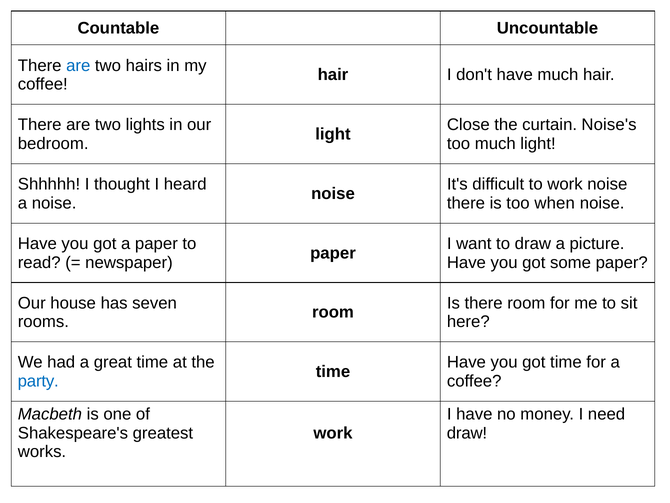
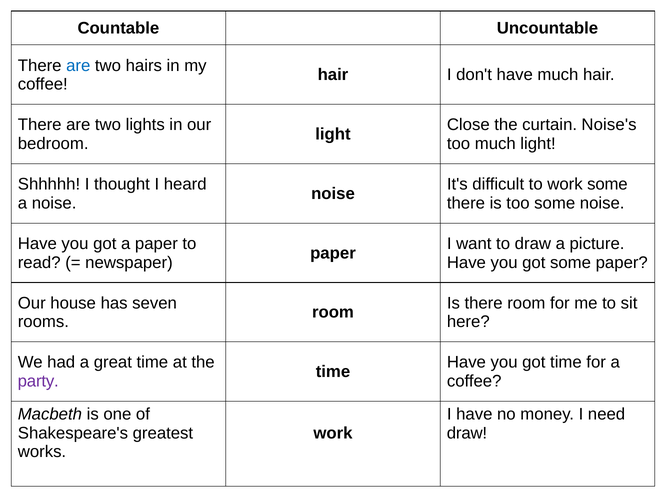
work noise: noise -> some (607, 184)
too when: when -> some (555, 203)
party colour: blue -> purple (38, 381)
